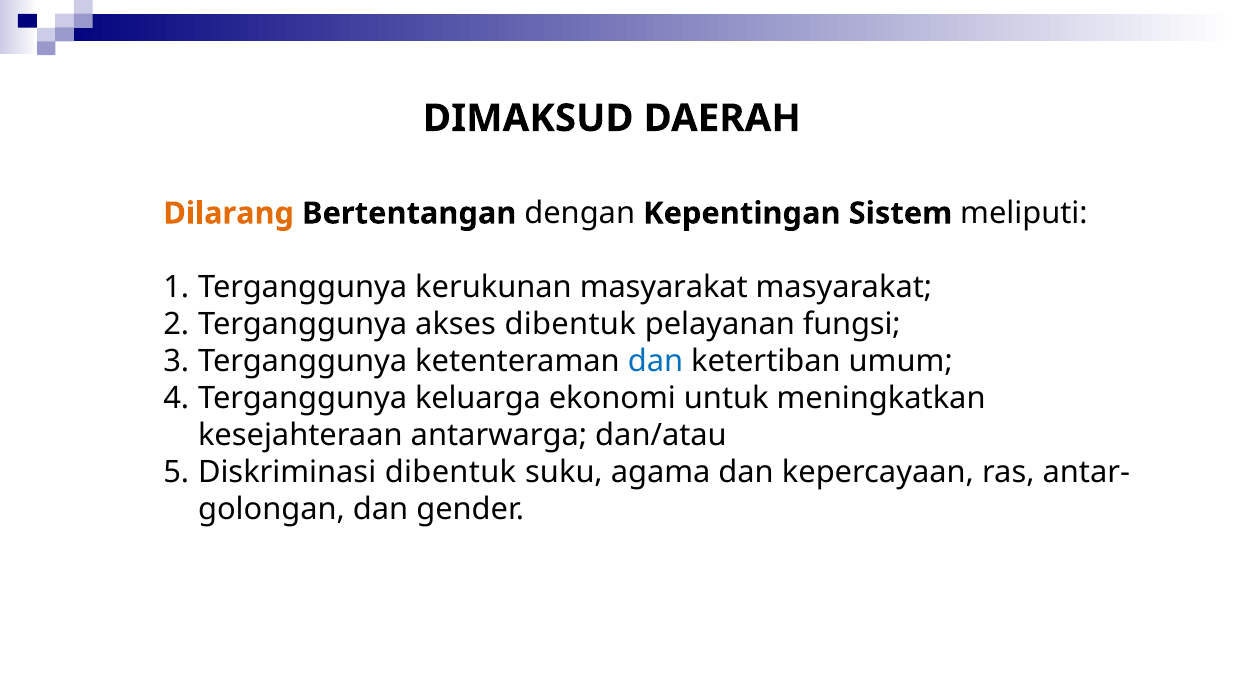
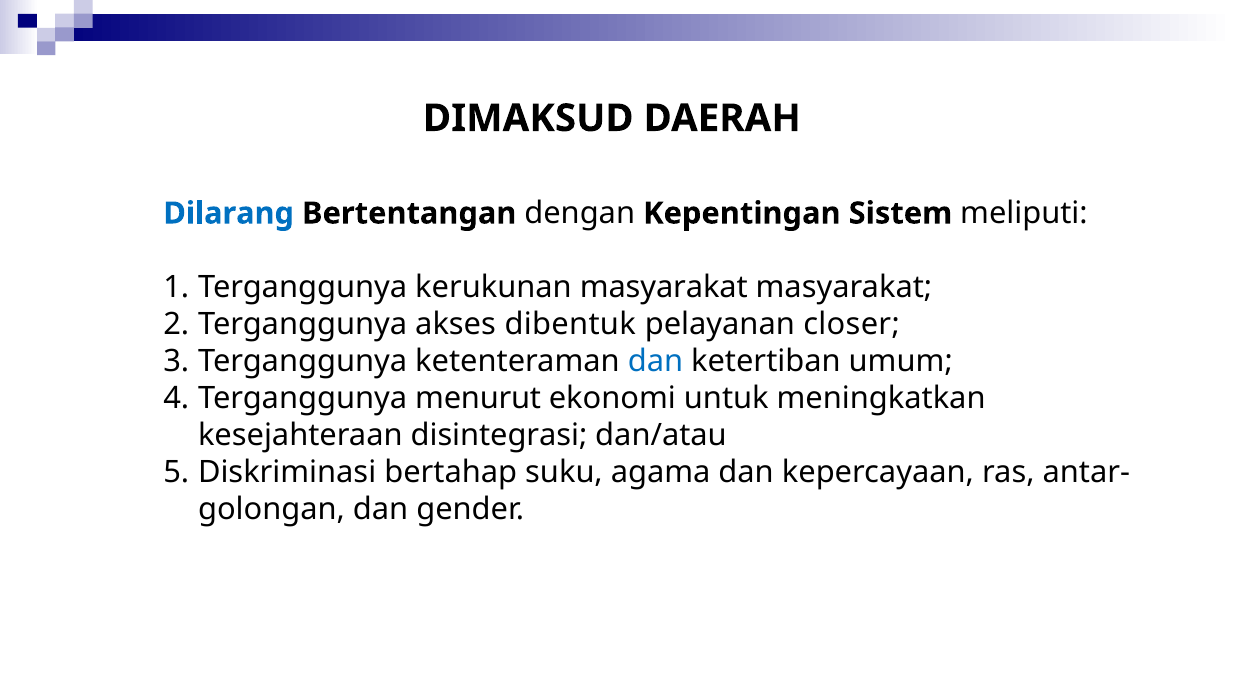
Dilarang colour: orange -> blue (229, 213)
fungsi: fungsi -> closer (852, 324)
keluarga: keluarga -> menurut (478, 398)
antarwarga: antarwarga -> disintegrasi (499, 436)
Diskriminasi dibentuk: dibentuk -> bertahap (451, 473)
